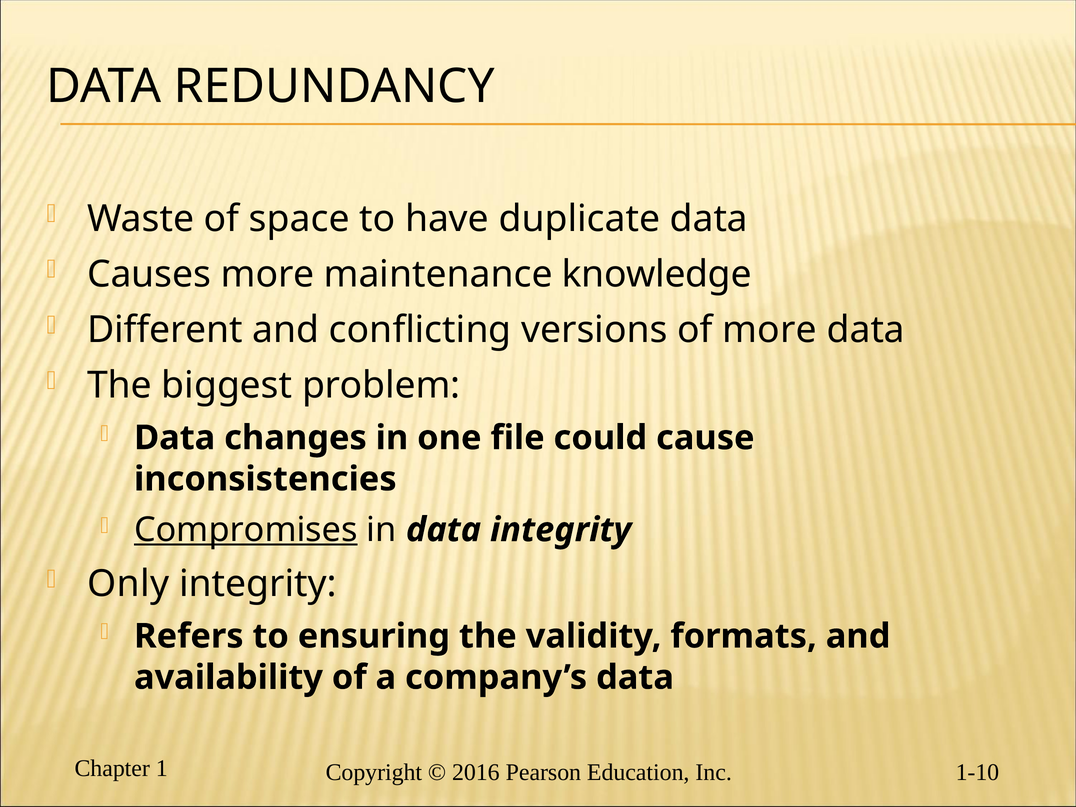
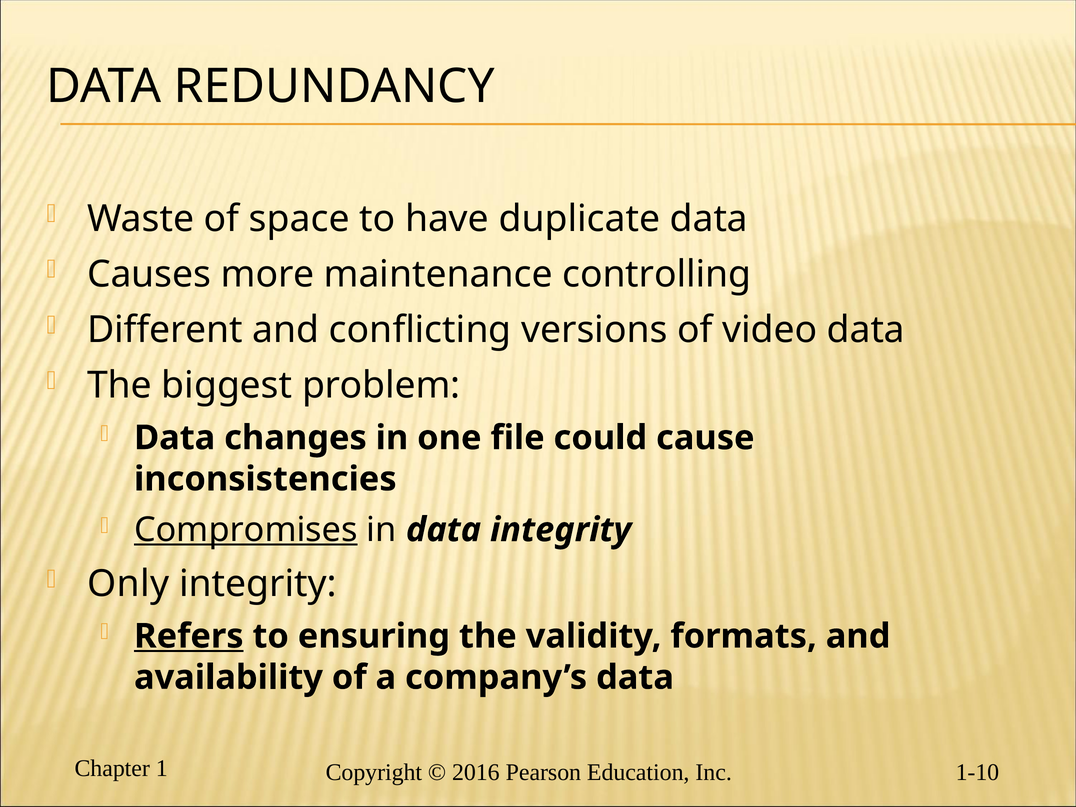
knowledge: knowledge -> controlling (657, 274)
of more: more -> video (770, 330)
Refers underline: none -> present (189, 636)
